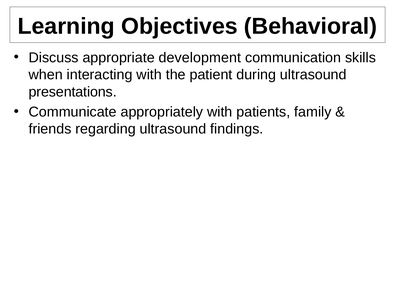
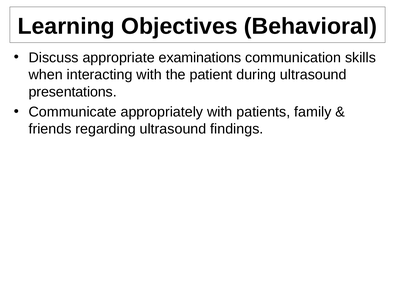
development: development -> examinations (200, 58)
